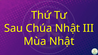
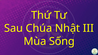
Mùa Nhật: Nhật -> Sống (62, 41)
